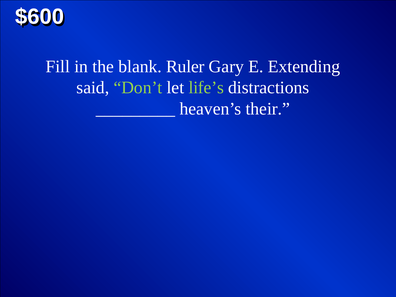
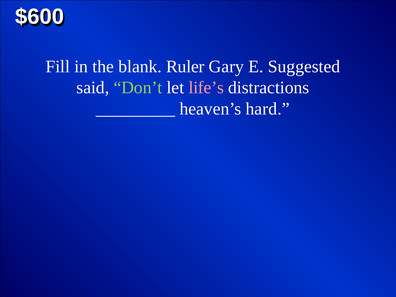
Extending: Extending -> Suggested (304, 67)
life’s colour: light green -> pink (206, 88)
their: their -> hard (268, 109)
